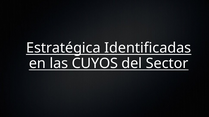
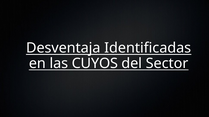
Estratégica: Estratégica -> Desventaja (63, 48)
